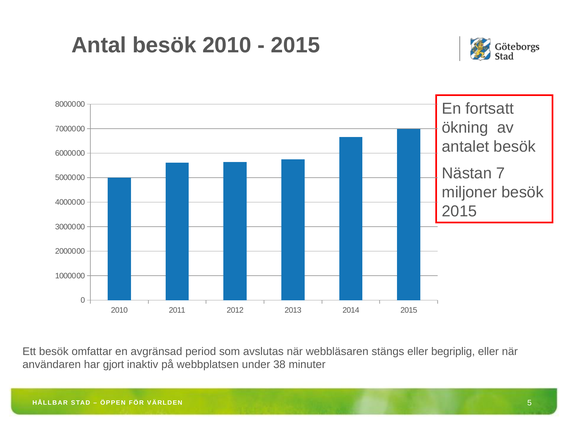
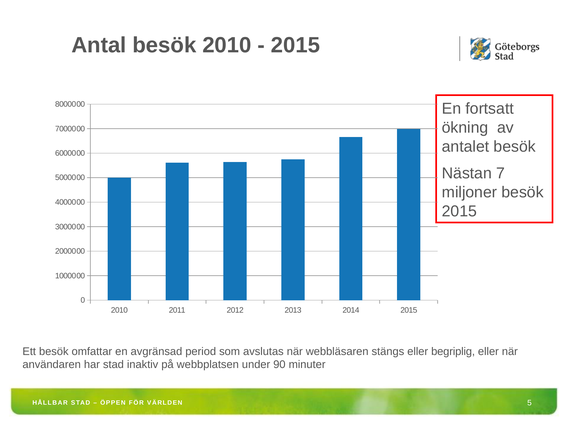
har gjort: gjort -> stad (113, 365)
38: 38 -> 90 (279, 365)
